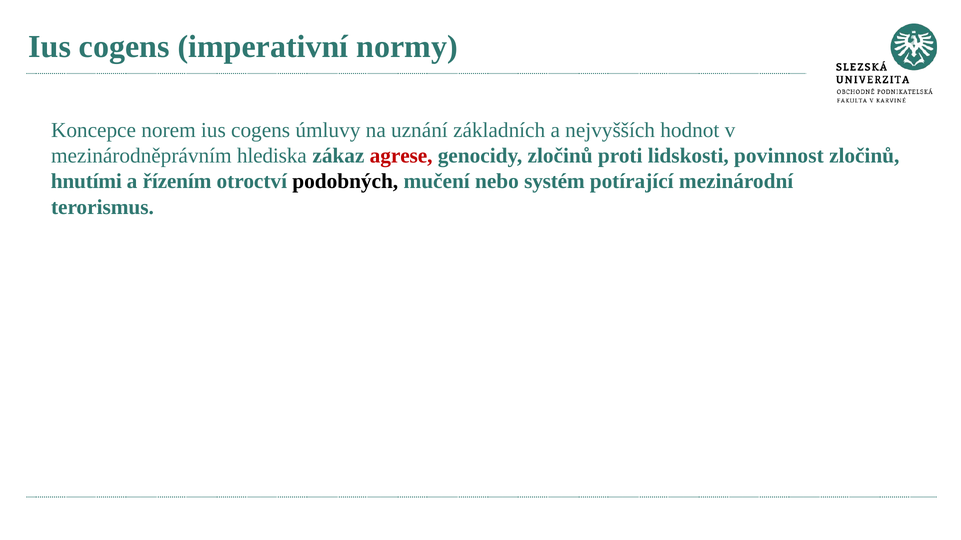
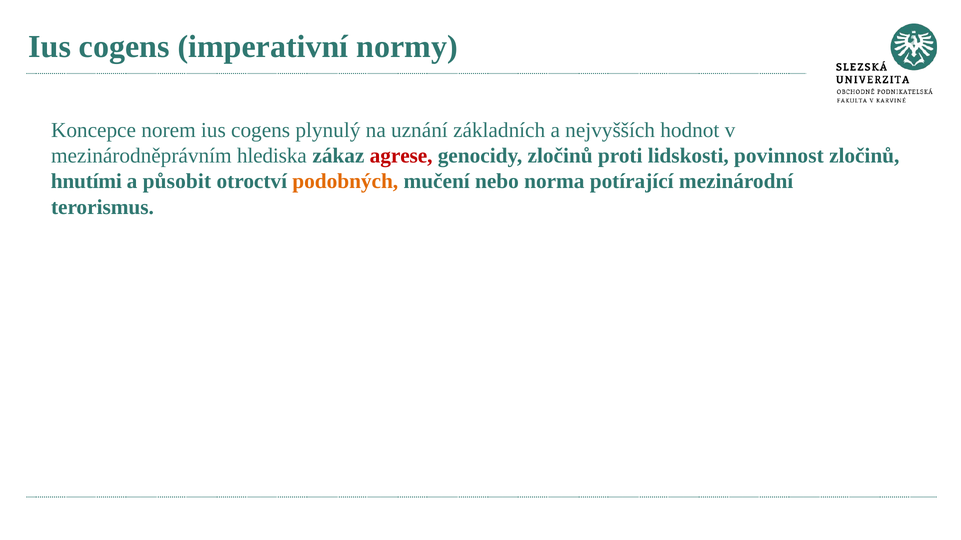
úmluvy: úmluvy -> plynulý (328, 130)
řízením: řízením -> působit (177, 182)
podobných colour: black -> orange (345, 182)
systém: systém -> norma (554, 182)
